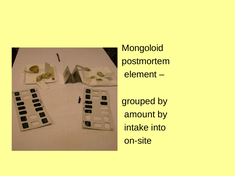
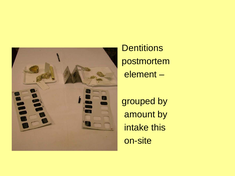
Mongoloid: Mongoloid -> Dentitions (143, 48)
into: into -> this (158, 128)
